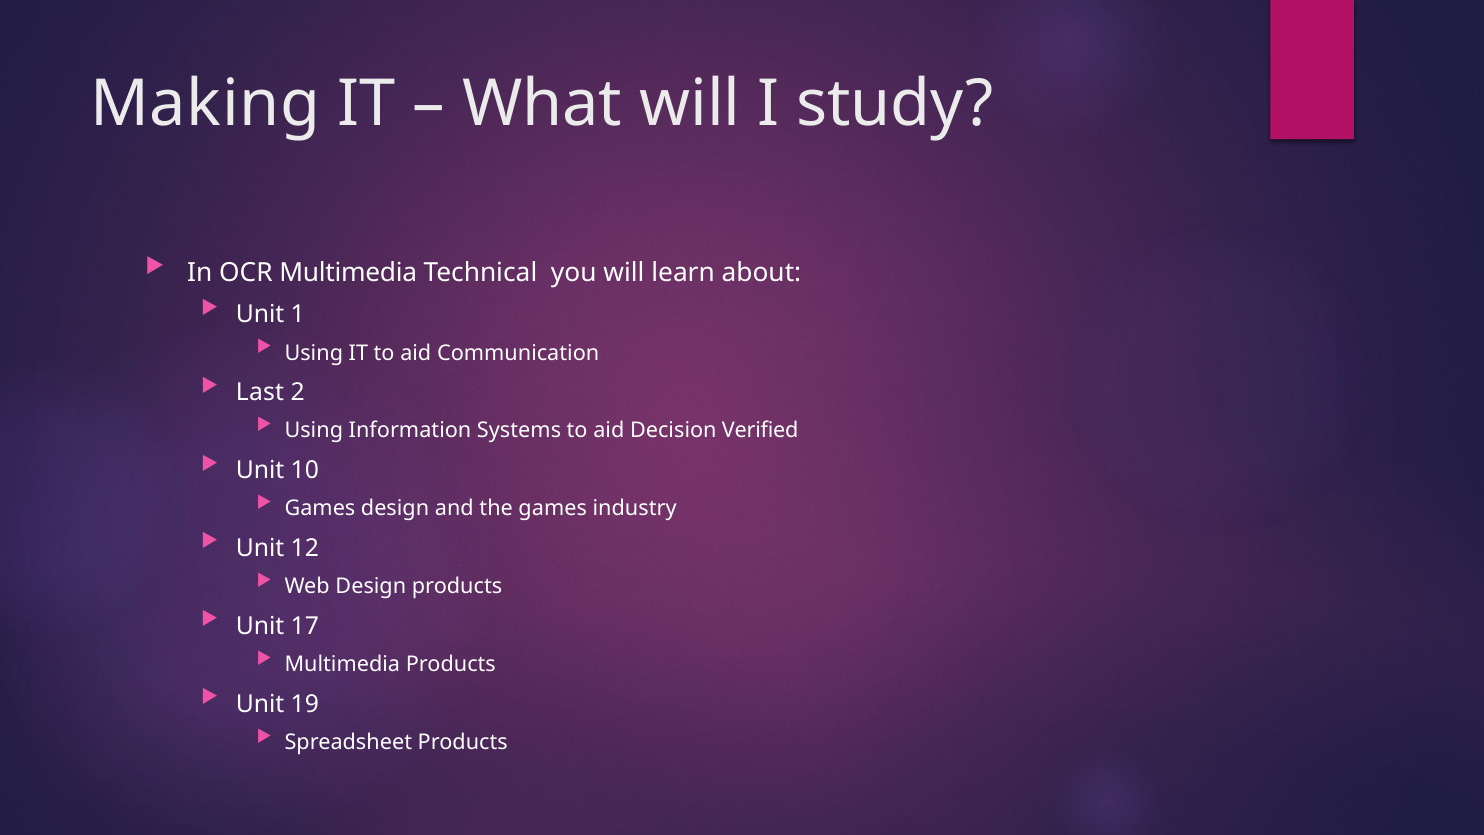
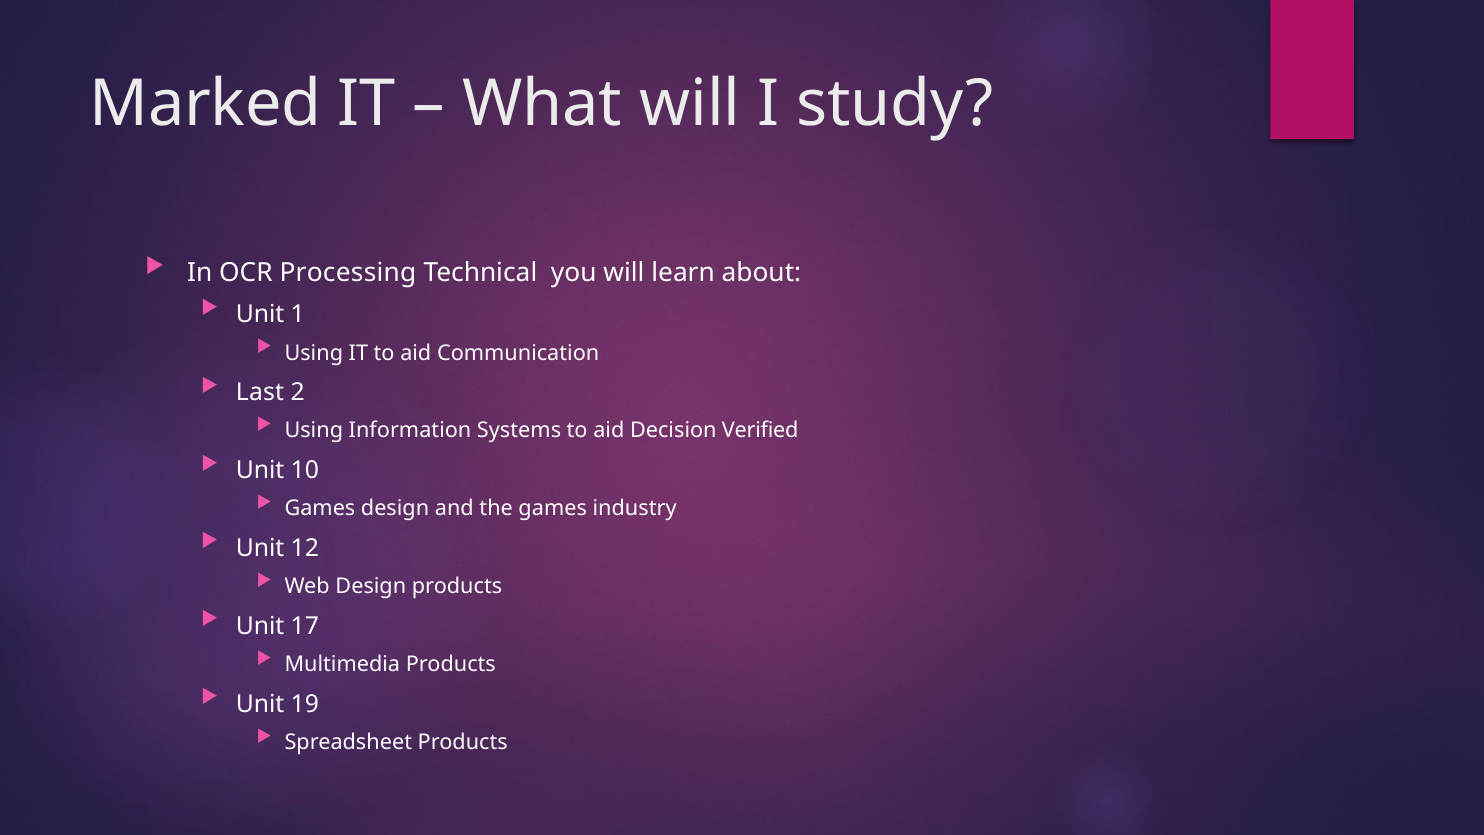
Making: Making -> Marked (206, 104)
OCR Multimedia: Multimedia -> Processing (348, 273)
